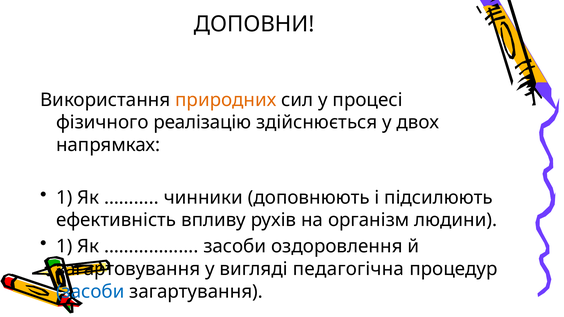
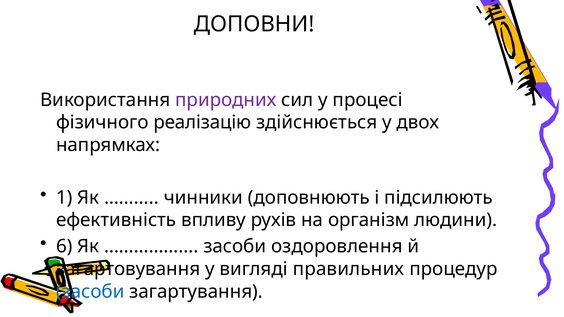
природних colour: orange -> purple (226, 100)
1: 1 -> 6 (64, 247)
педагогічна: педагогічна -> правильних (349, 269)
